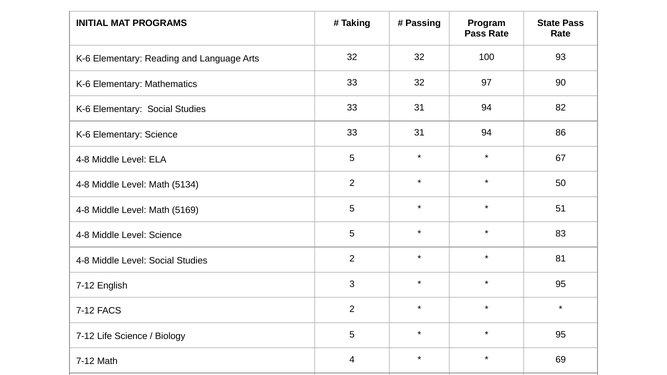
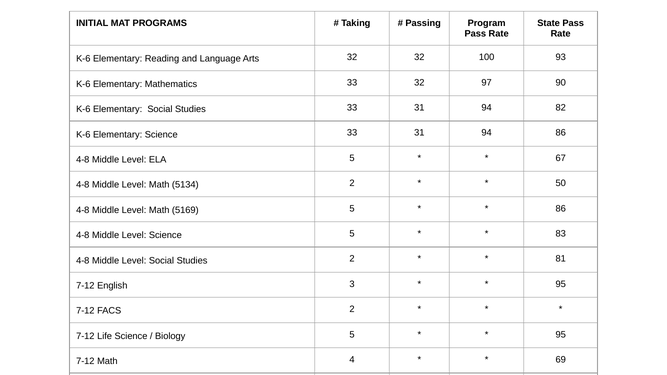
51: 51 -> 86 (561, 209)
